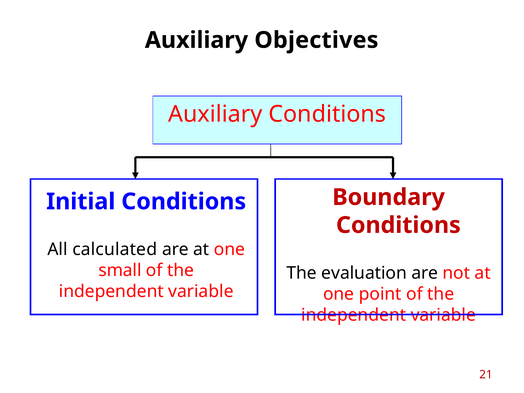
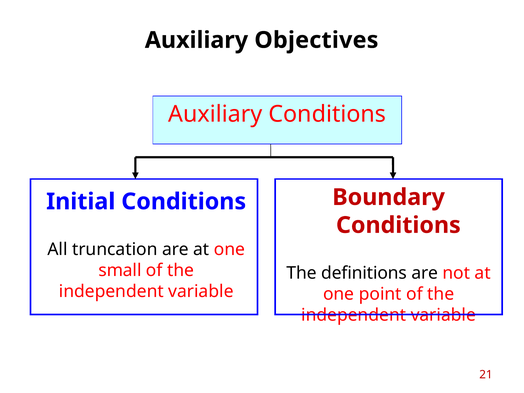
calculated: calculated -> truncation (115, 250)
evaluation: evaluation -> definitions (364, 273)
